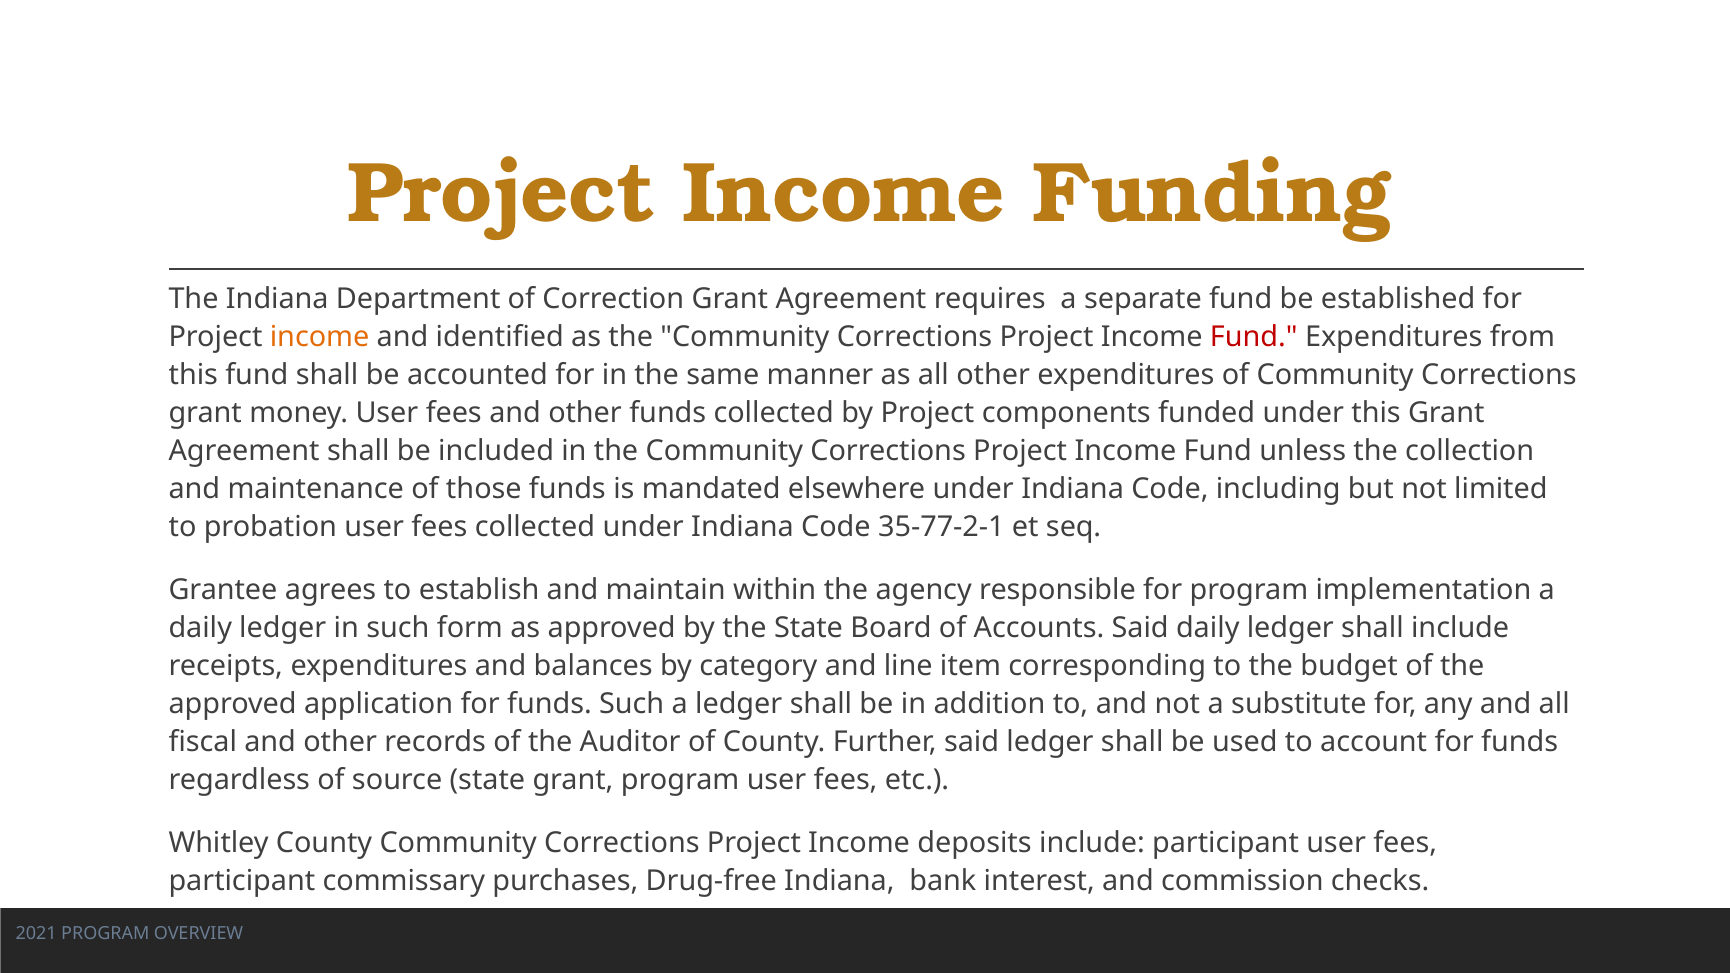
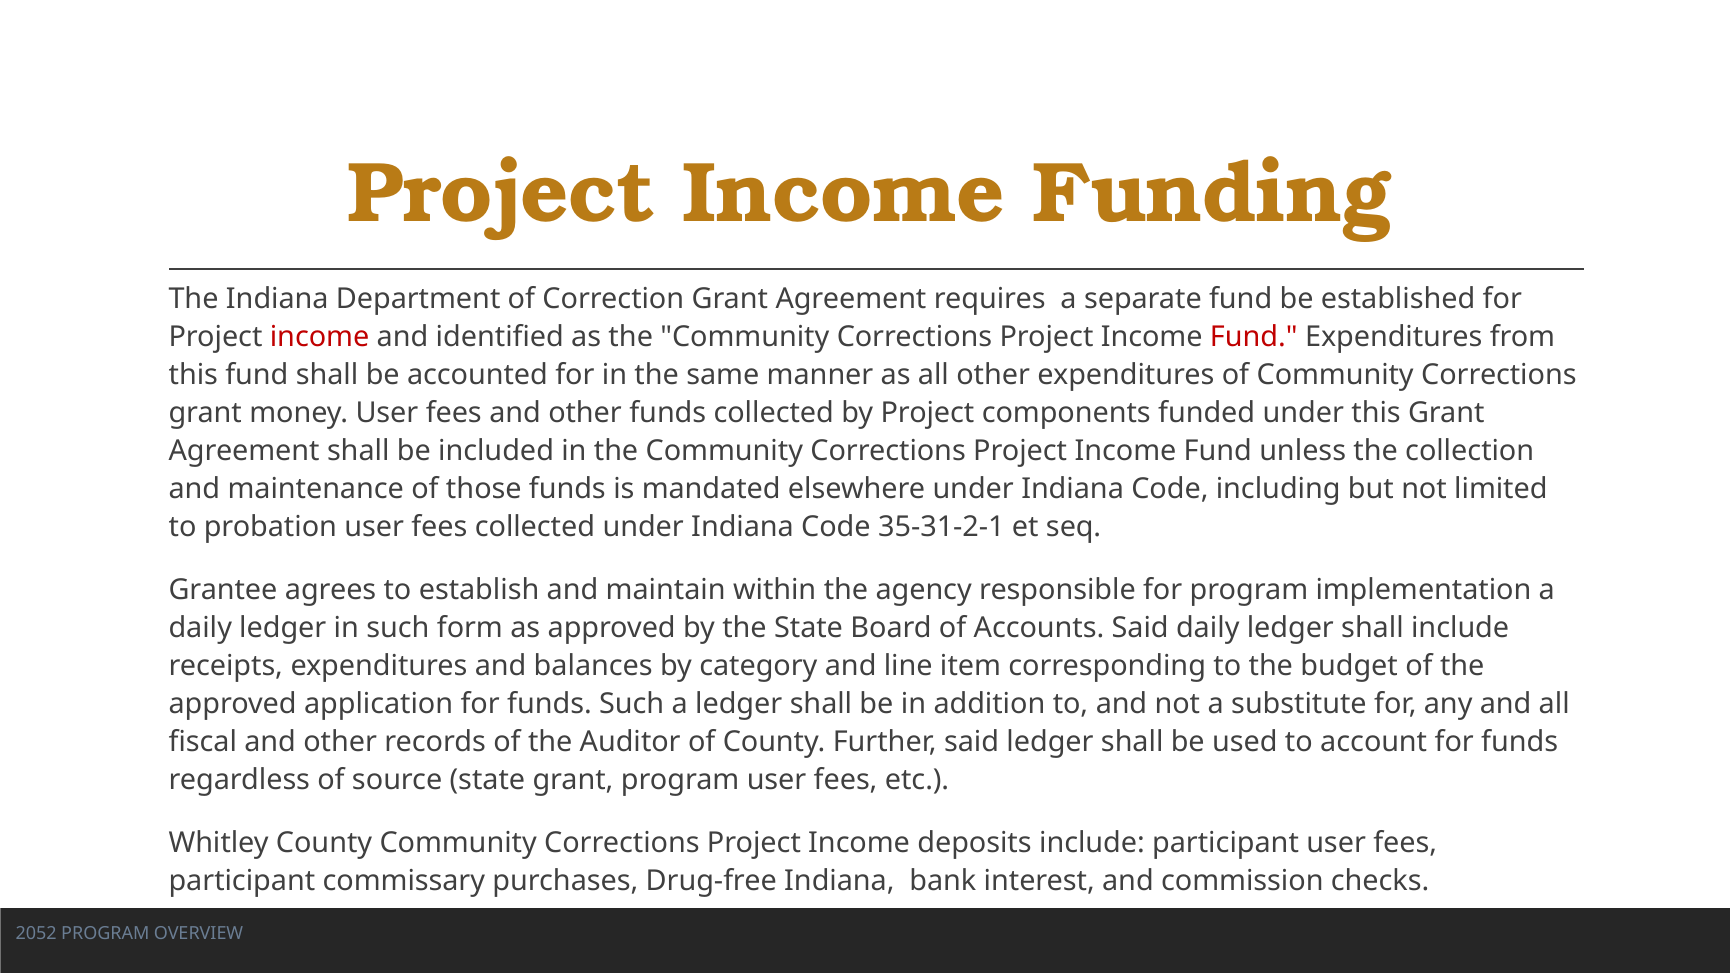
income colour: orange -> red (320, 337)
35-77-2-1: 35-77-2-1 -> 35-31-2-1 (941, 527)
2021: 2021 -> 2052 (36, 934)
